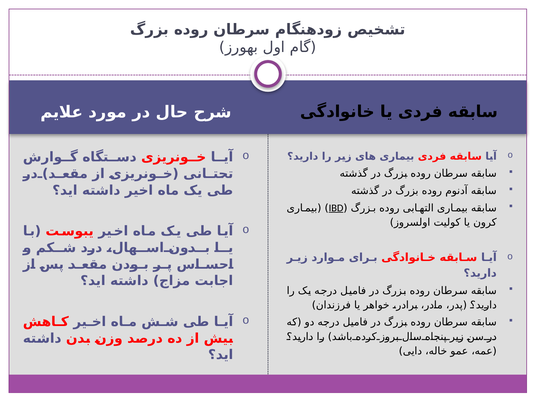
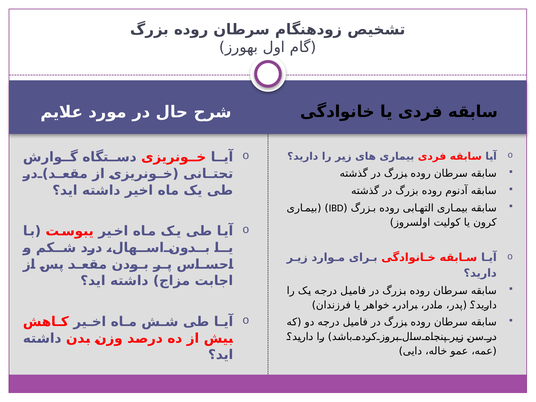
IBD underline: present -> none (336, 208)
